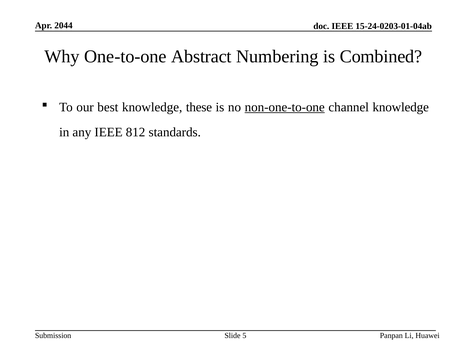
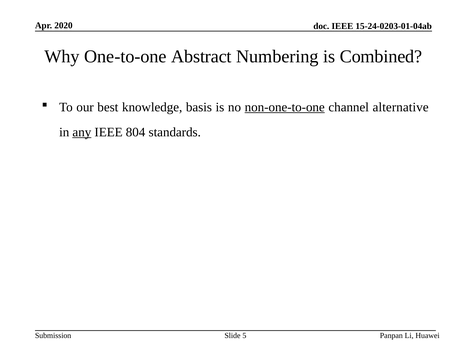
2044: 2044 -> 2020 (63, 25)
these: these -> basis (199, 107)
channel knowledge: knowledge -> alternative (401, 107)
any underline: none -> present (82, 132)
812: 812 -> 804 (136, 132)
